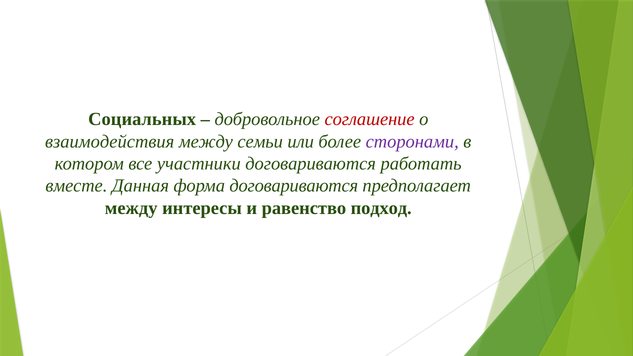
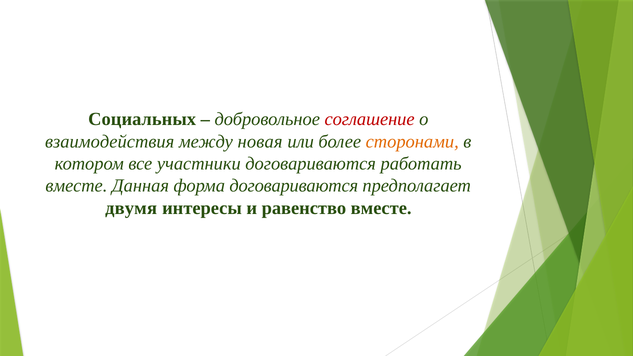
семьи: семьи -> новая (260, 141)
сторонами colour: purple -> orange (412, 141)
между: между -> двумя (131, 208)
равенство подход: подход -> вместе (381, 208)
